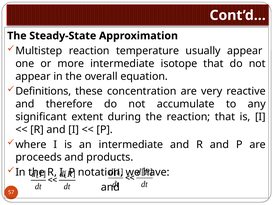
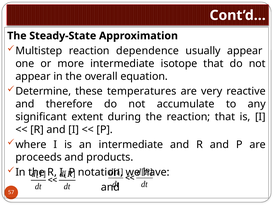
temperature: temperature -> dependence (148, 51)
Definitions: Definitions -> Determine (43, 91)
concentration: concentration -> temperatures (142, 91)
